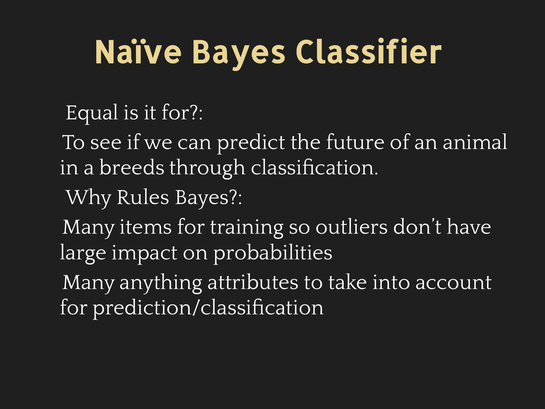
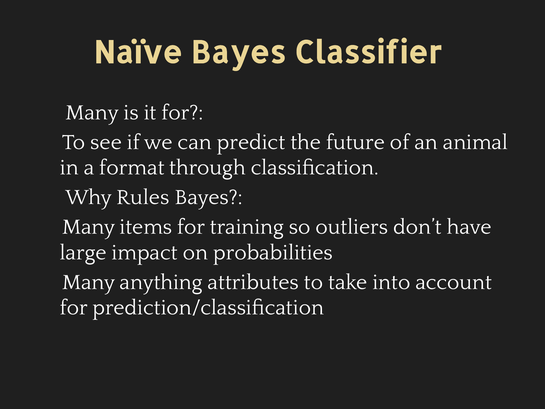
Equal: Equal -> Many (92, 112)
breeds: breeds -> format (132, 167)
